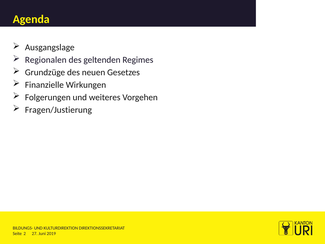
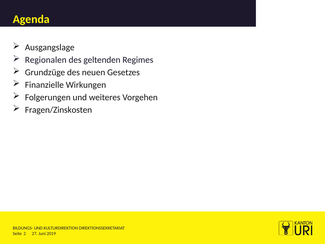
Fragen/Justierung: Fragen/Justierung -> Fragen/Zinskosten (58, 110)
